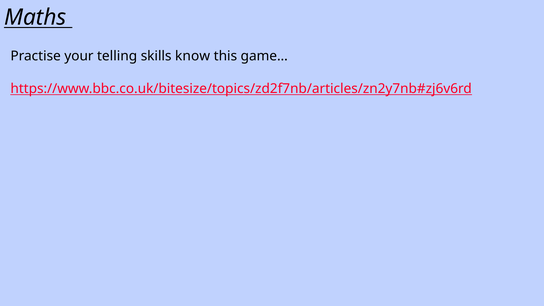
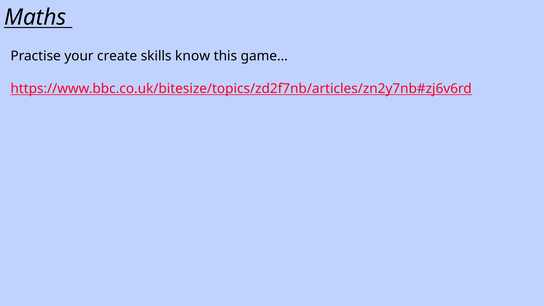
telling: telling -> create (117, 56)
